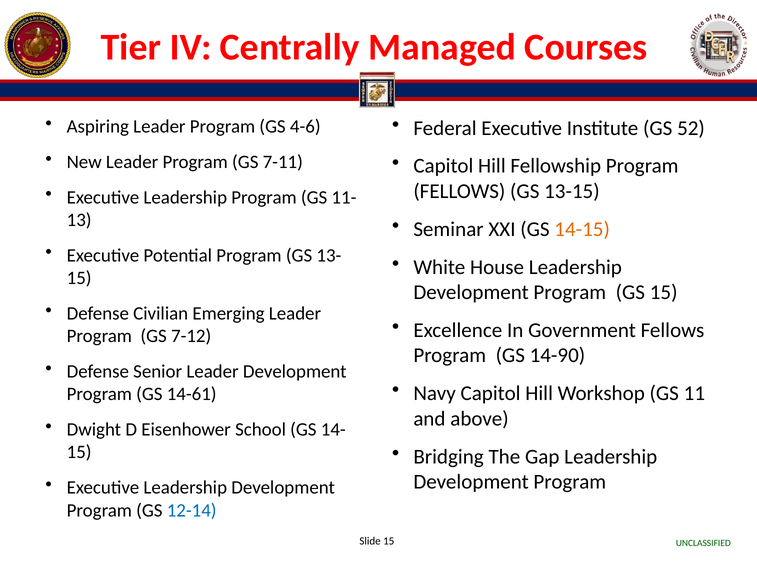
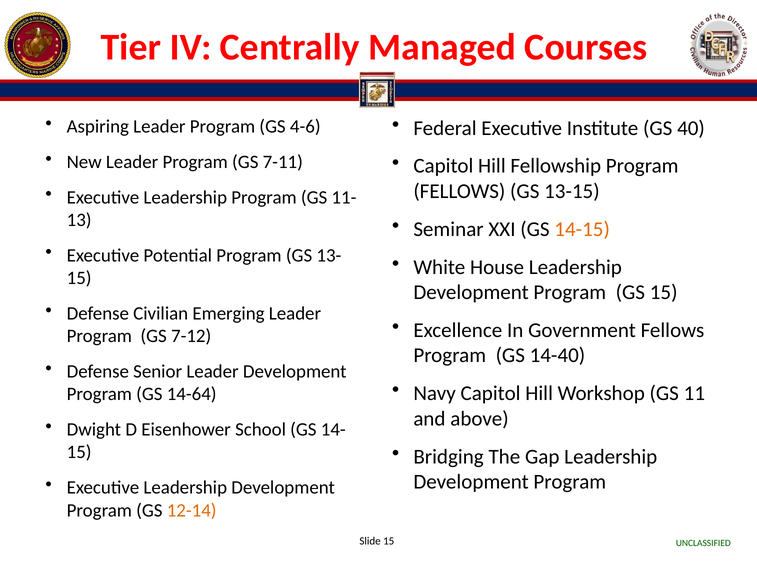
52: 52 -> 40 (691, 128)
14-90: 14-90 -> 14-40 (557, 355)
14-61: 14-61 -> 14-64 (192, 394)
12-14 colour: blue -> orange (192, 510)
